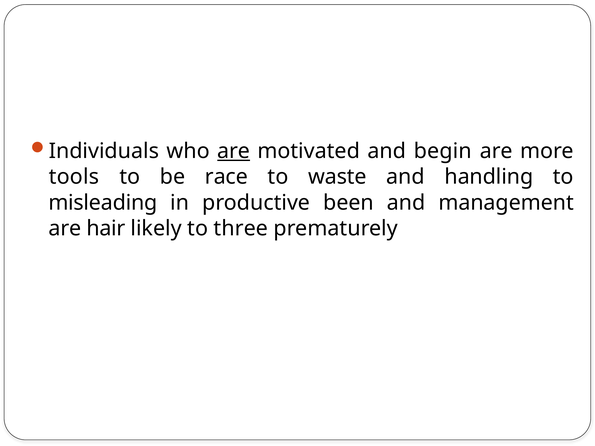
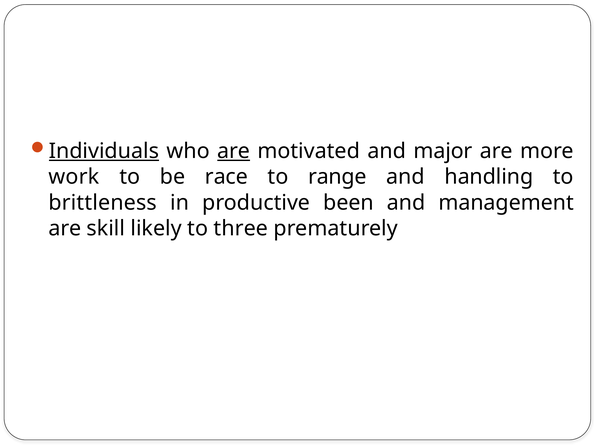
Individuals underline: none -> present (104, 151)
begin: begin -> major (443, 151)
tools: tools -> work (74, 177)
waste: waste -> range (337, 177)
misleading: misleading -> brittleness (103, 203)
hair: hair -> skill (106, 228)
